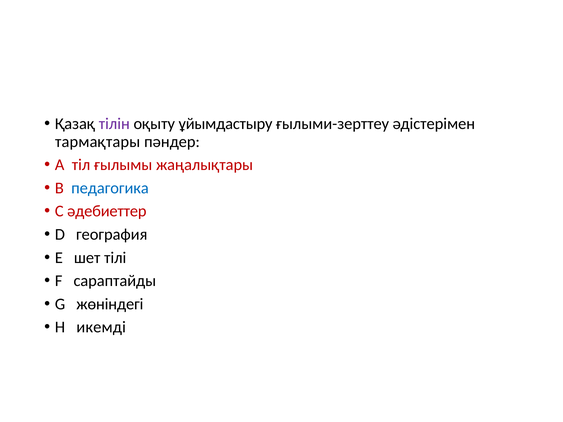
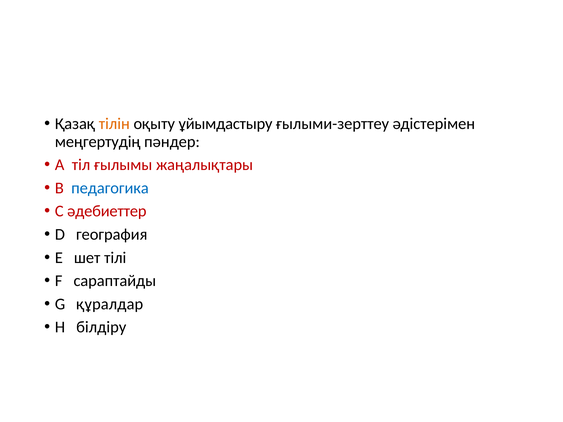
тілін colour: purple -> orange (114, 124)
тармақтары: тармақтары -> меңгертудің (98, 142)
жөніндегі: жөніндегі -> құралдар (110, 304)
икемді: икемді -> білдіру (101, 327)
